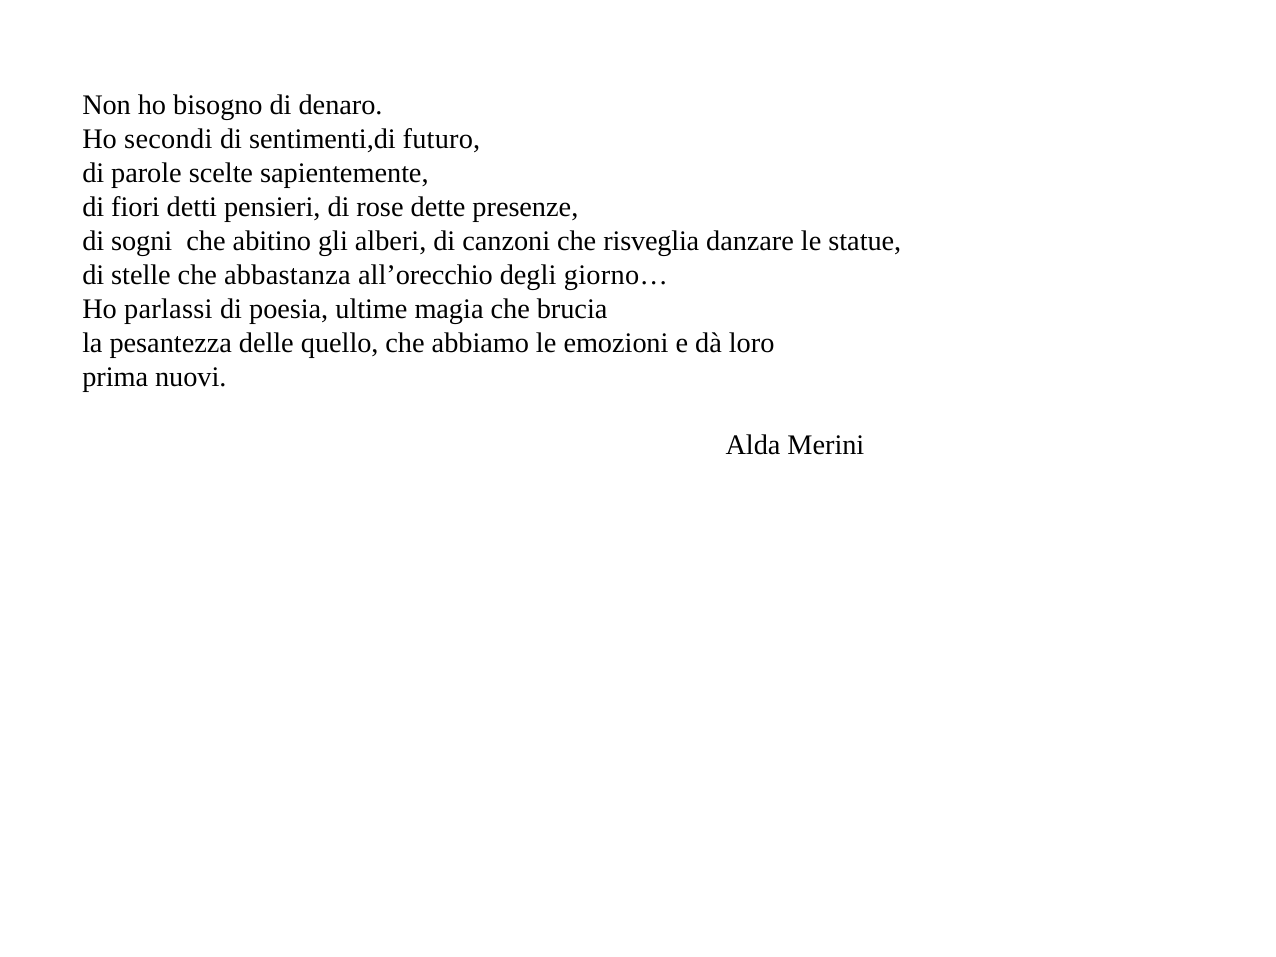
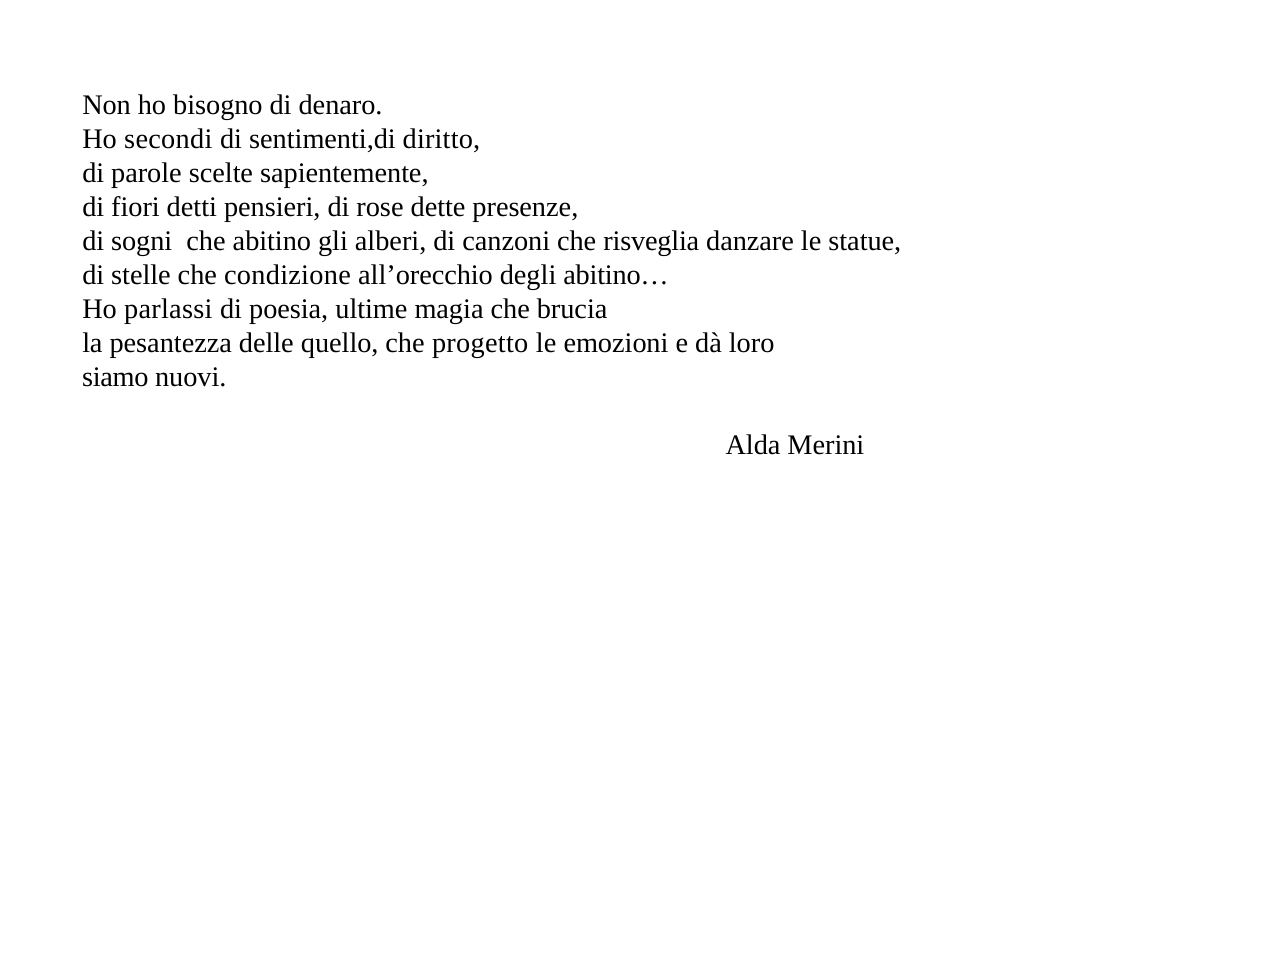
futuro: futuro -> diritto (441, 139)
abbastanza: abbastanza -> condizione (287, 275)
giorno…: giorno… -> abitino… (616, 275)
abbiamo: abbiamo -> progetto (480, 343)
prima: prima -> siamo (115, 377)
